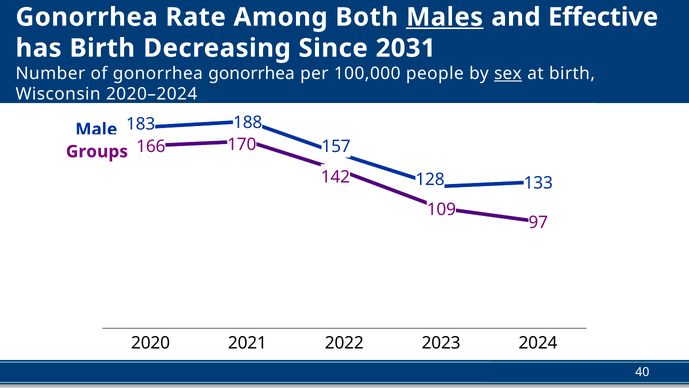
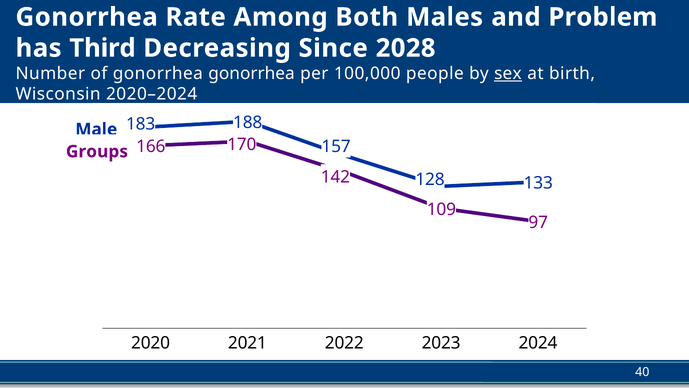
Males underline: present -> none (445, 17)
Effective: Effective -> Problem (603, 17)
has Birth: Birth -> Third (103, 48)
2031: 2031 -> 2028 (406, 48)
